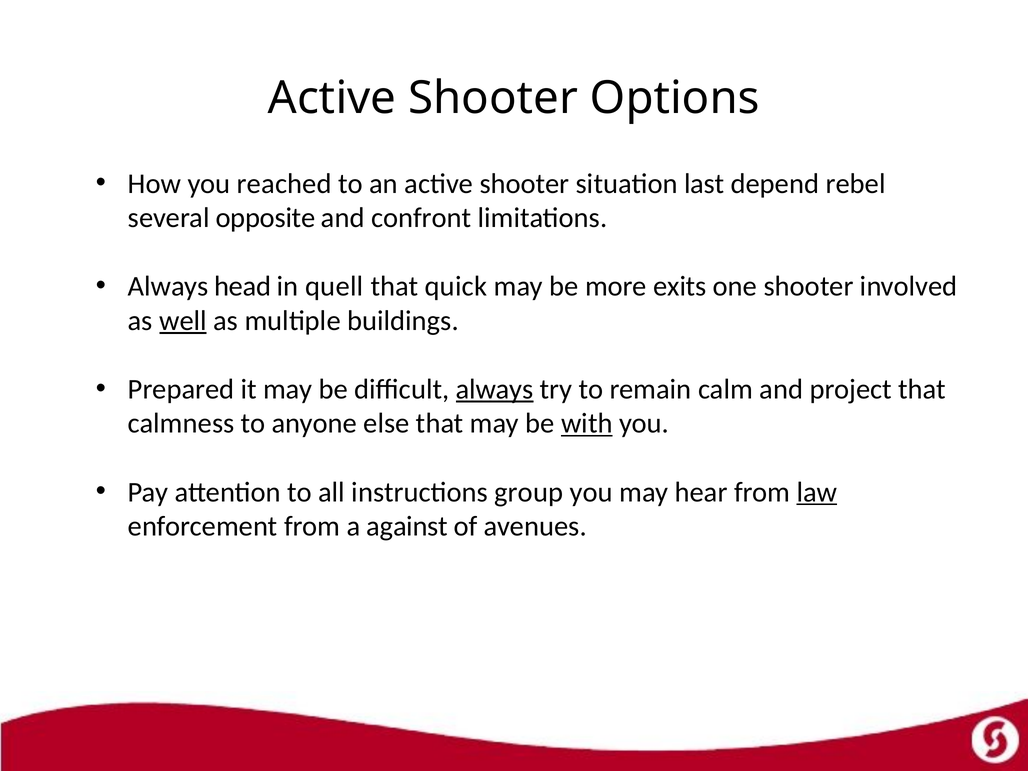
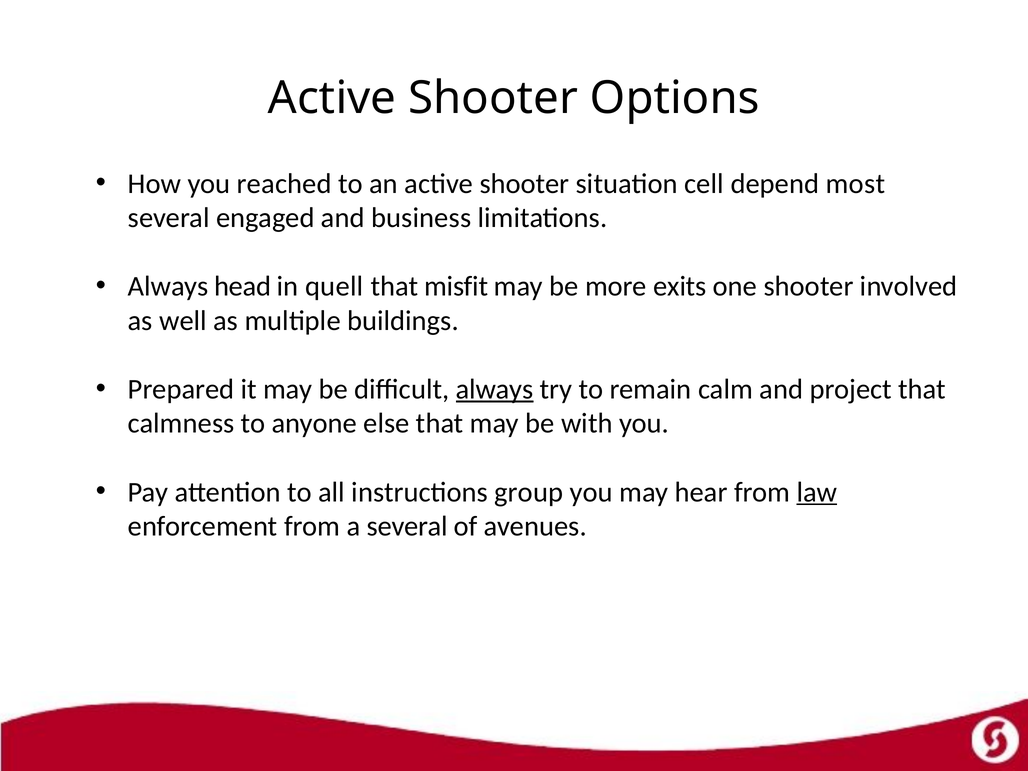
last: last -> cell (704, 184)
rebel: rebel -> most (856, 184)
opposite: opposite -> engaged (265, 218)
confront: confront -> business (421, 218)
quick: quick -> misfit (456, 286)
well underline: present -> none (183, 321)
with underline: present -> none (587, 424)
a against: against -> several (407, 526)
